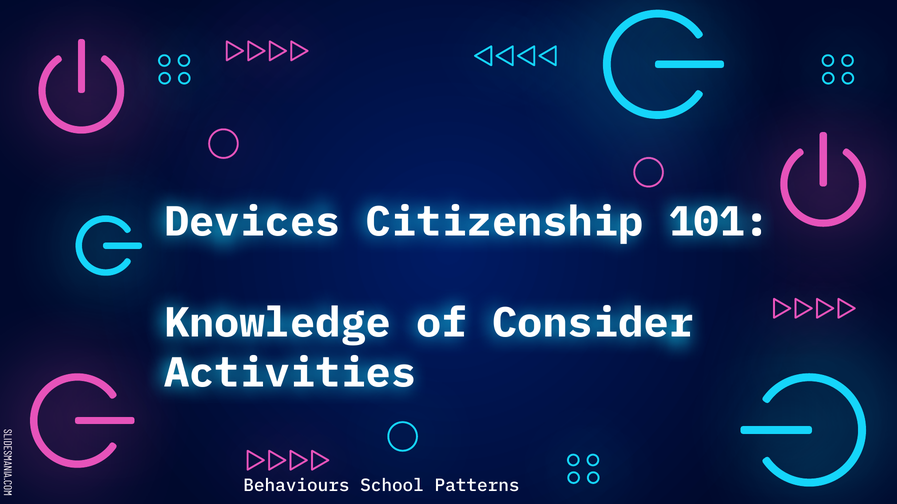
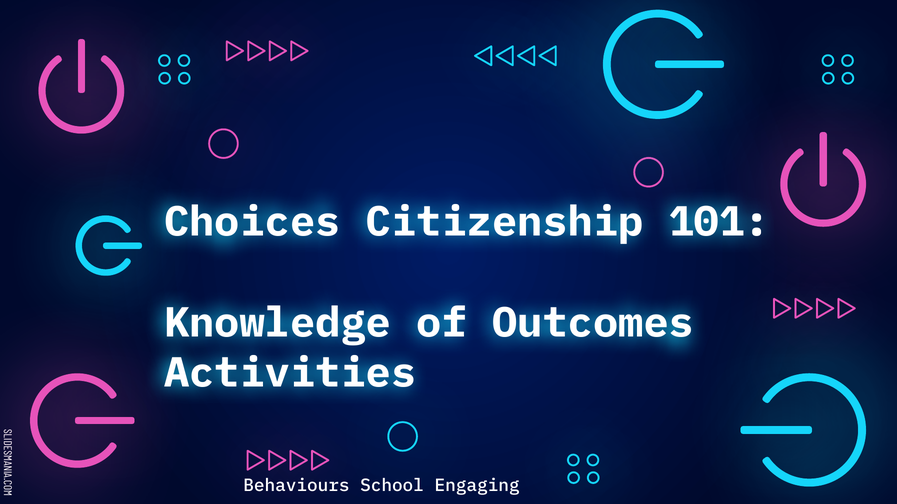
Devices: Devices -> Choices (252, 222)
Consider: Consider -> Outcomes (593, 323)
Patterns: Patterns -> Engaging (477, 486)
